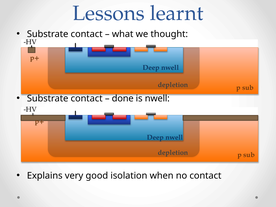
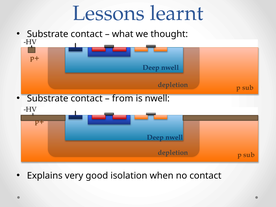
done: done -> from (123, 98)
